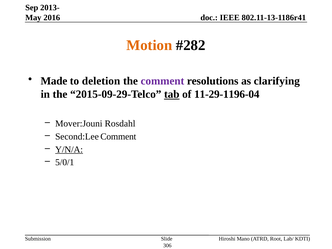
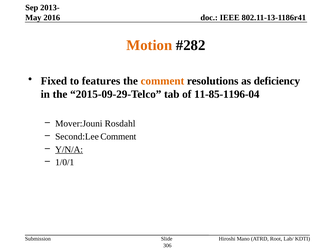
Made: Made -> Fixed (54, 81)
deletion: deletion -> features (101, 81)
comment colour: purple -> orange (162, 81)
clarifying: clarifying -> deficiency (277, 81)
tab underline: present -> none (172, 94)
11-29-1196-04: 11-29-1196-04 -> 11-85-1196-04 (227, 94)
5/0/1: 5/0/1 -> 1/0/1 (65, 162)
